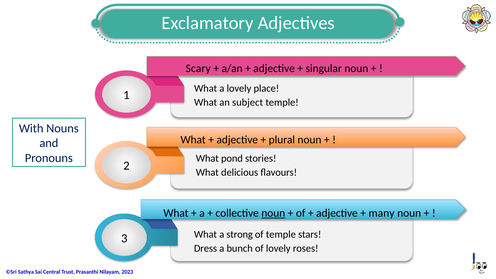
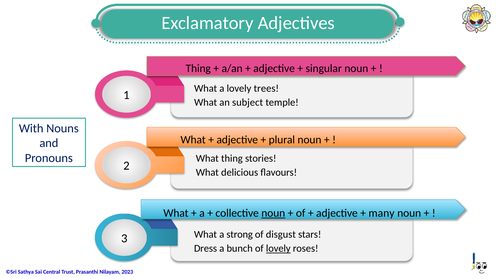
Scary: Scary -> Thing (198, 68)
place: place -> trees (266, 88)
pond: pond -> thing (232, 158)
of temple: temple -> disgust (281, 234)
lovely underline: none -> present (278, 249)
